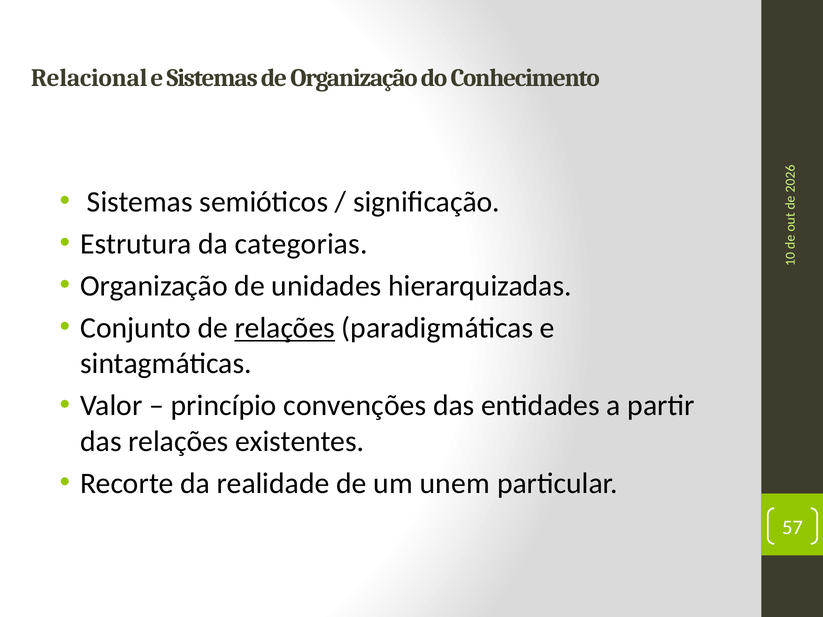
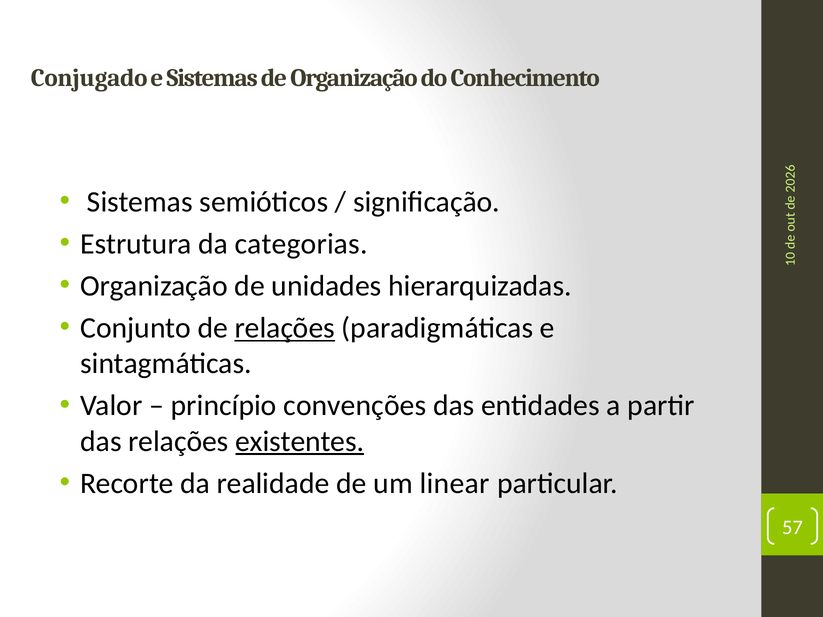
Relacional: Relacional -> Conjugado (89, 78)
existentes underline: none -> present (300, 441)
unem: unem -> linear (455, 483)
